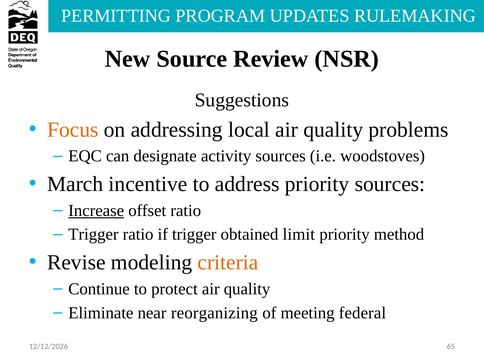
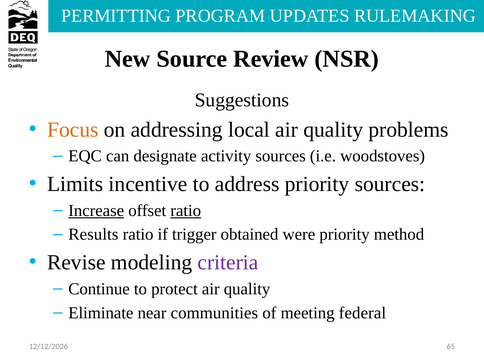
March: March -> Limits (75, 184)
ratio underline: none -> present (186, 211)
Trigger: Trigger -> Results (93, 234)
limit: limit -> were (299, 234)
criteria colour: orange -> purple (228, 262)
reorganizing: reorganizing -> communities (214, 313)
